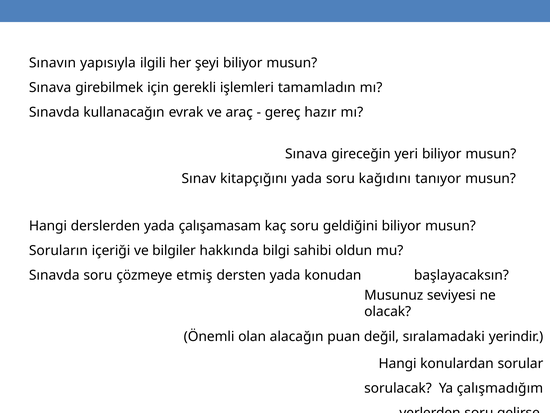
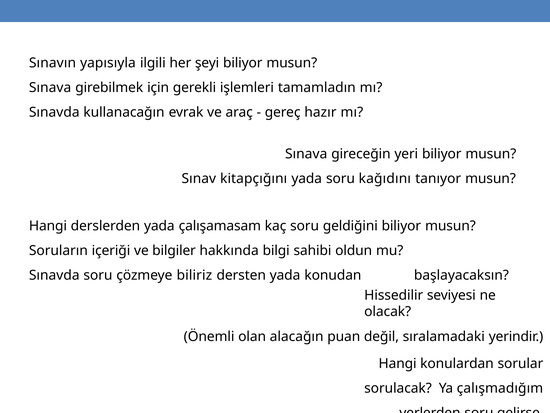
etmiş: etmiş -> biliriz (194, 275)
Musunuz: Musunuz -> Hissedilir (394, 295)
